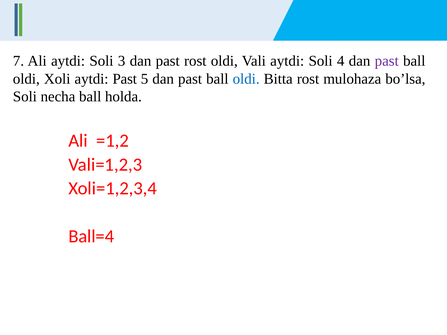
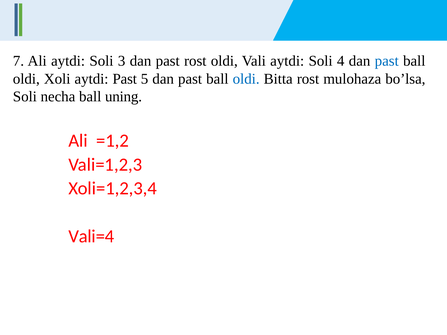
past colour: purple -> blue (387, 61)
holda: holda -> uning (124, 97)
Ball=4: Ball=4 -> Vali=4 (91, 236)
